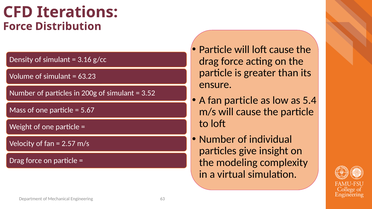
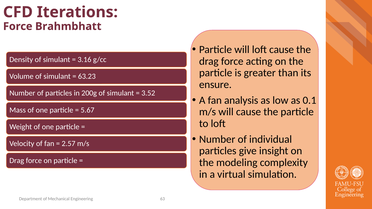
Distribution: Distribution -> Brahmbhatt (68, 26)
fan particle: particle -> analysis (241, 100)
5.4: 5.4 -> 0.1 (310, 100)
